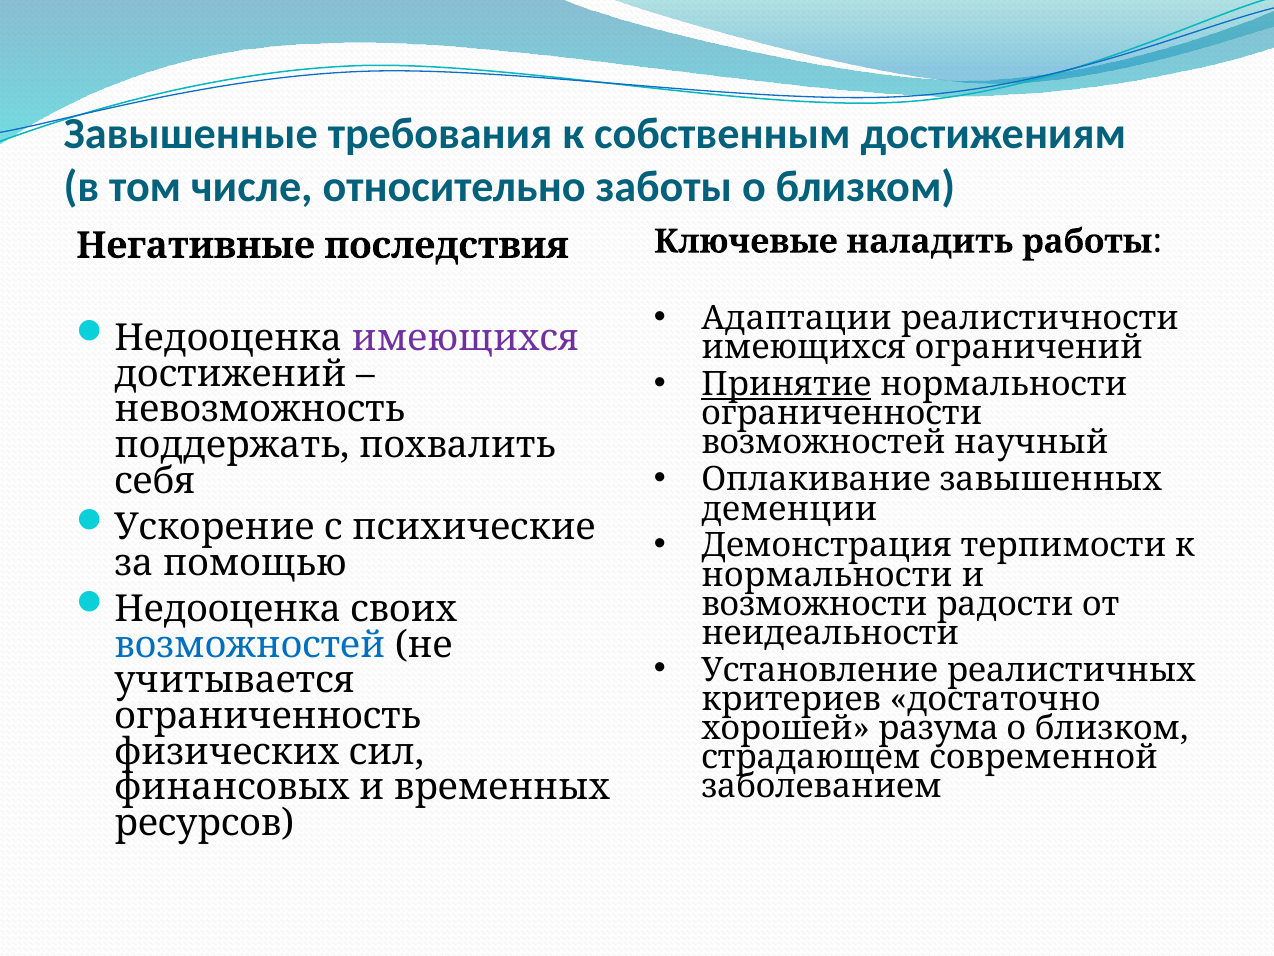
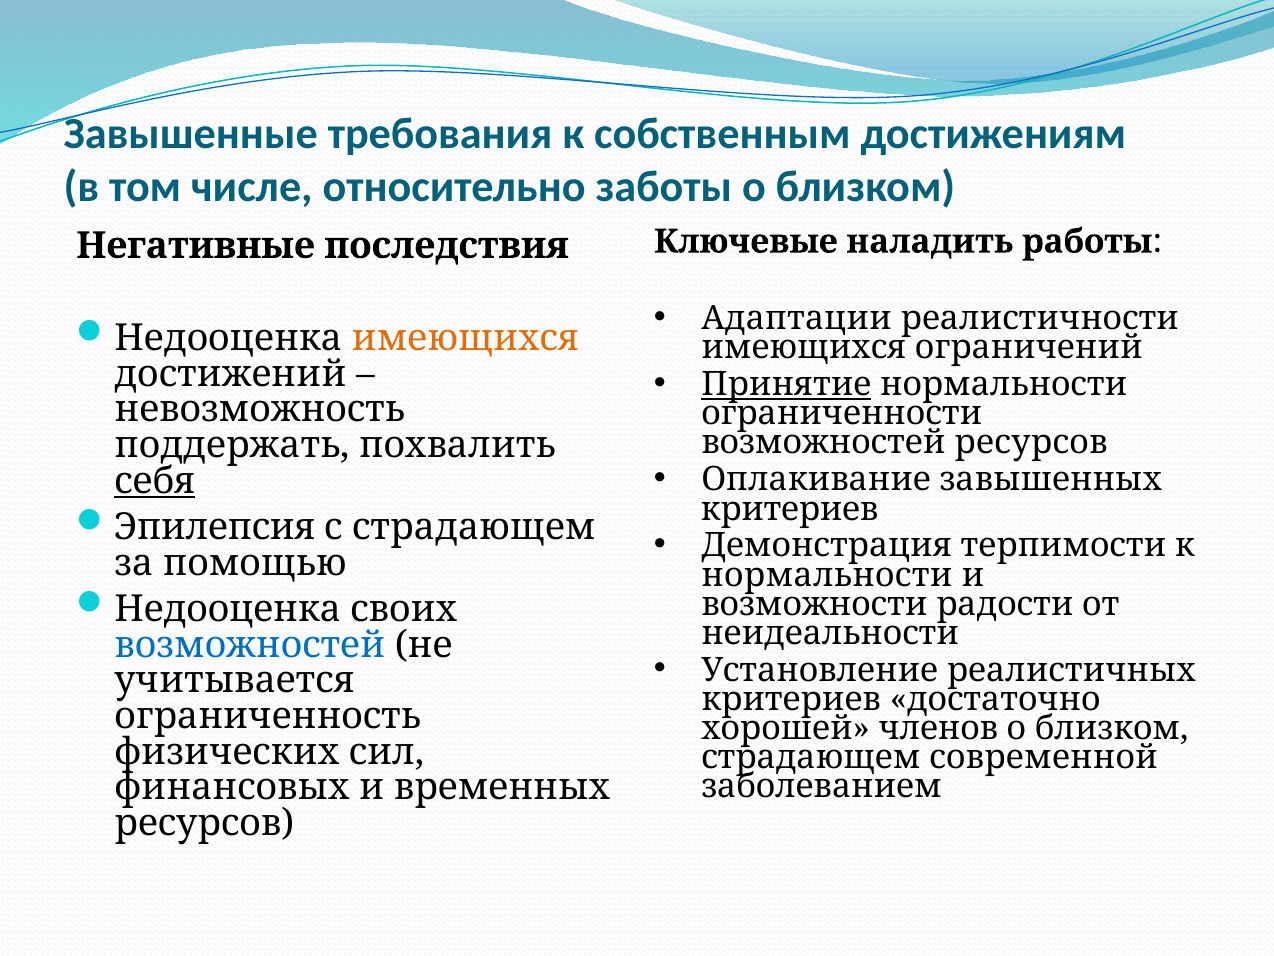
имеющихся colour: purple -> orange (465, 338)
возможностей научный: научный -> ресурсов (1031, 443)
себя underline: none -> present (155, 481)
деменции: деменции -> критериев (790, 509)
Ускорение: Ускорение -> Эпилепсия (215, 527)
с психические: психические -> страдающем (474, 527)
разума: разума -> членов (938, 728)
